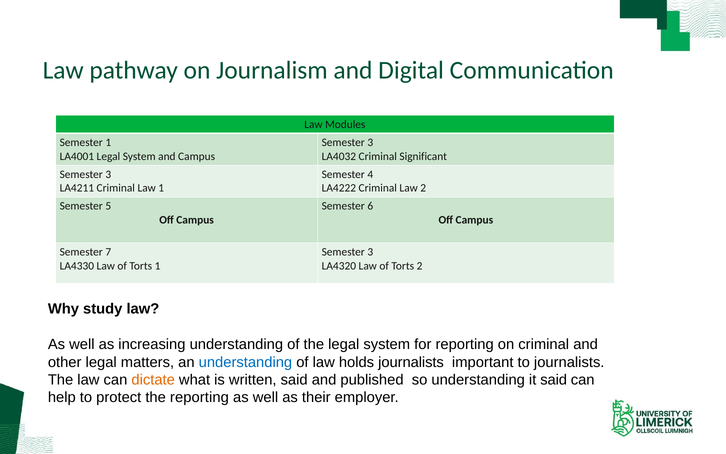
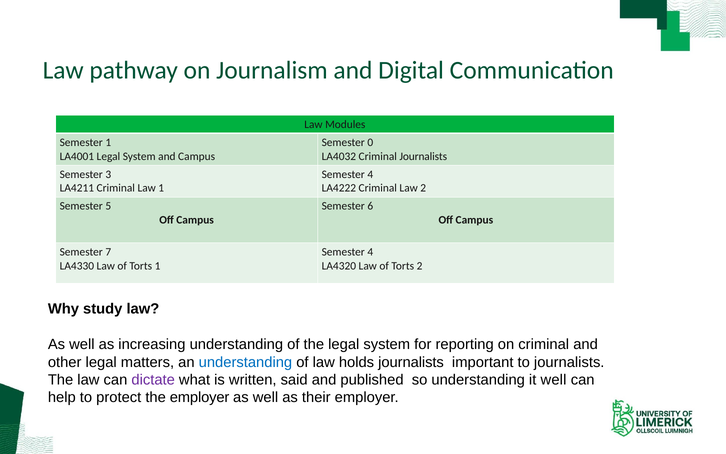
3: 3 -> 0 (370, 142)
Criminal Significant: Significant -> Journalists (423, 156)
3: 3 -> 4 (370, 252)
dictate colour: orange -> purple (153, 380)
it said: said -> well (554, 380)
the reporting: reporting -> employer (200, 397)
